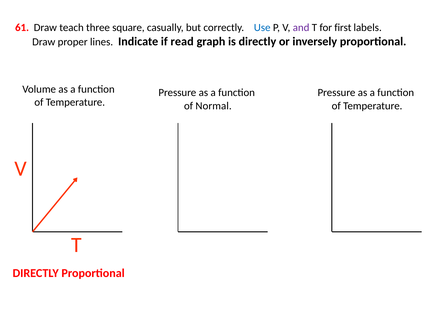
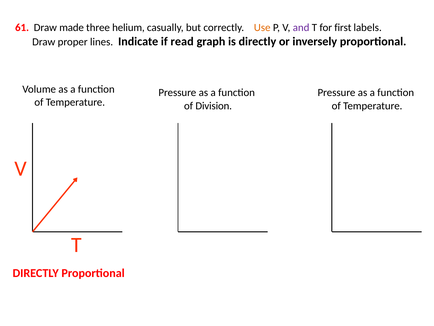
teach: teach -> made (72, 27)
square: square -> helium (128, 27)
Use colour: blue -> orange (262, 27)
Normal: Normal -> Division (214, 106)
